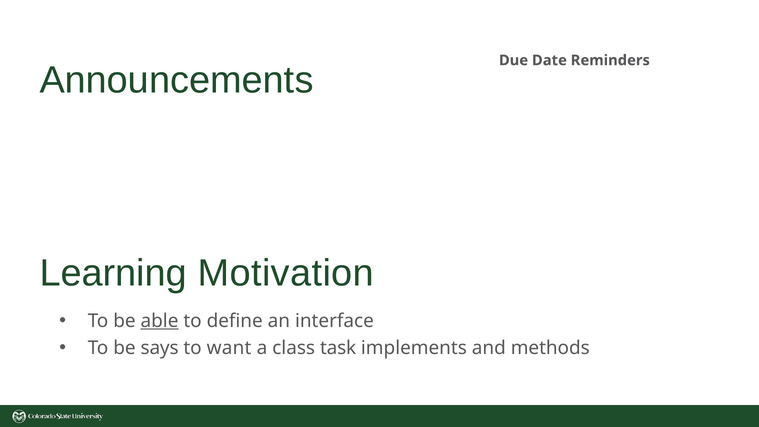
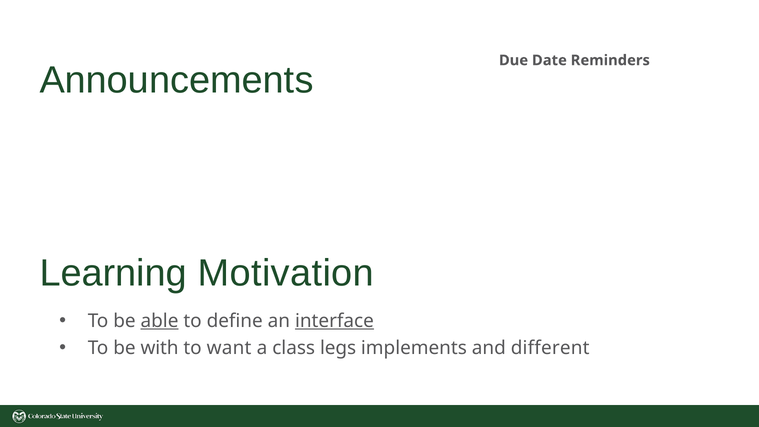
interface underline: none -> present (334, 321)
says: says -> with (160, 348)
task: task -> legs (338, 348)
methods: methods -> different (550, 348)
